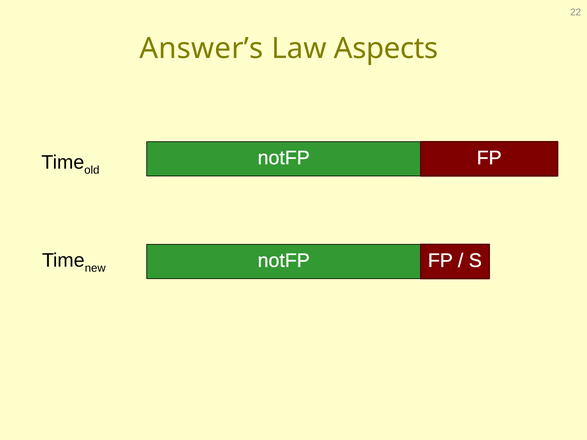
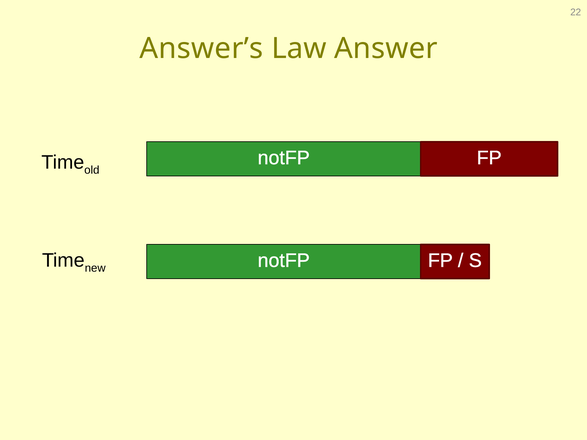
Aspects: Aspects -> Answer (386, 49)
